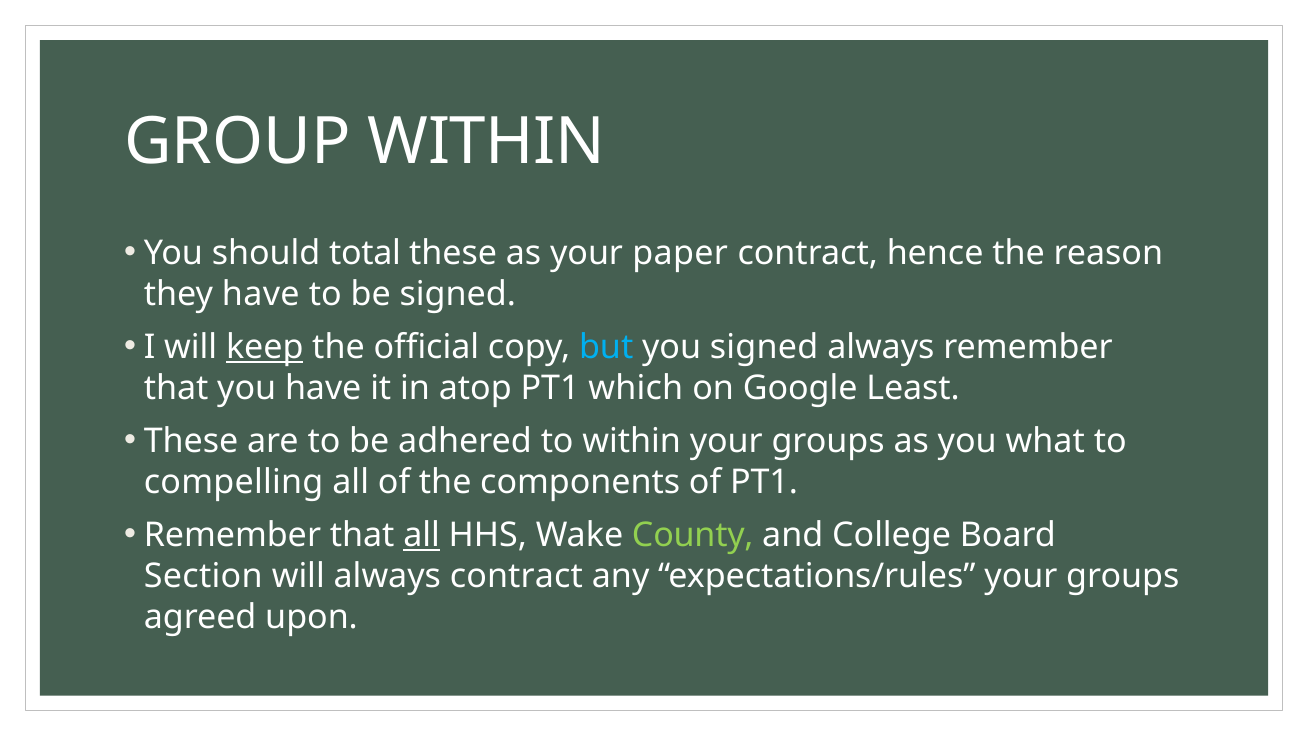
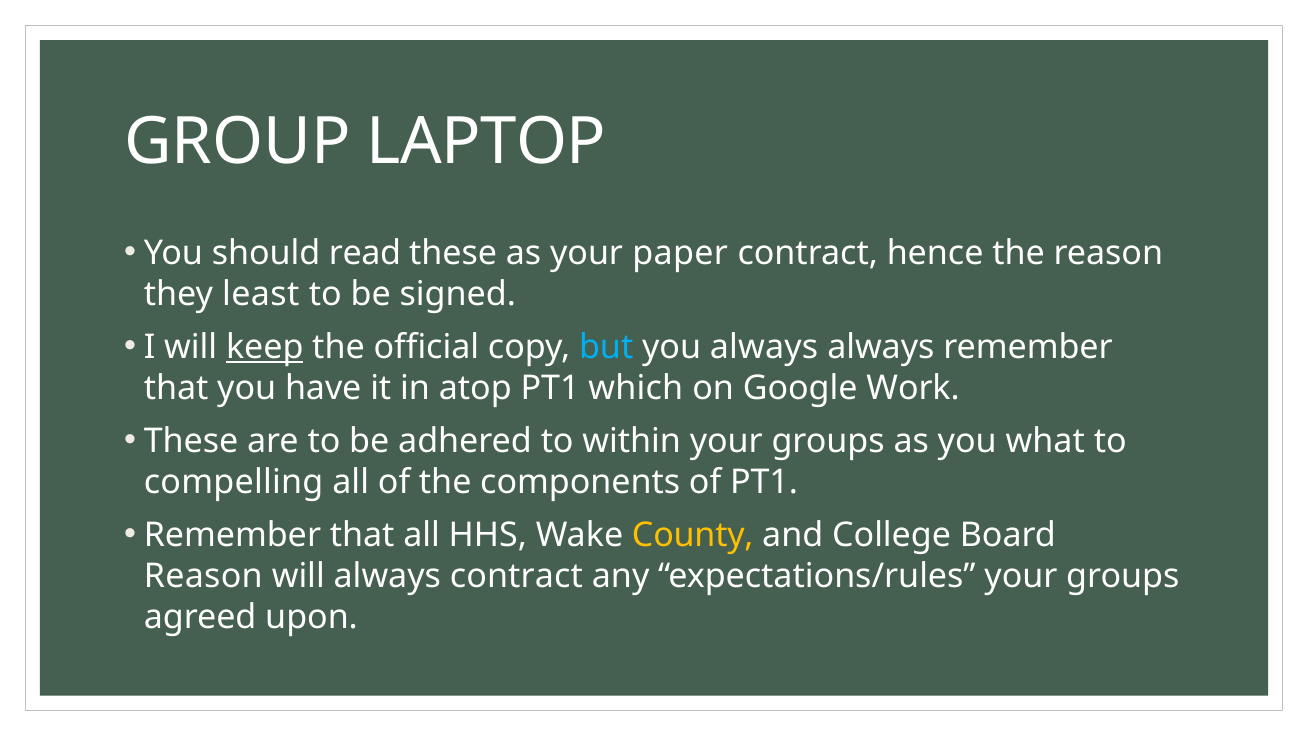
GROUP WITHIN: WITHIN -> LAPTOP (486, 142)
total: total -> read (365, 253)
they have: have -> least (261, 294)
you signed: signed -> always (764, 347)
Least: Least -> Work (913, 388)
all underline: present -> none (422, 535)
County colour: light green -> yellow (693, 535)
Section: Section -> Reason (203, 576)
